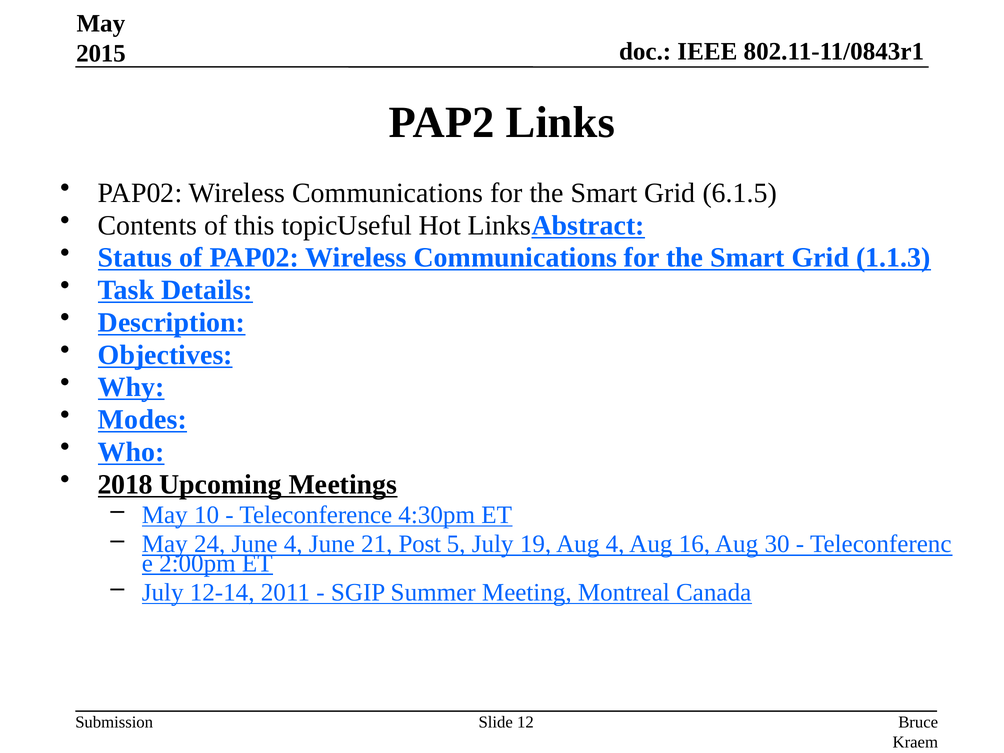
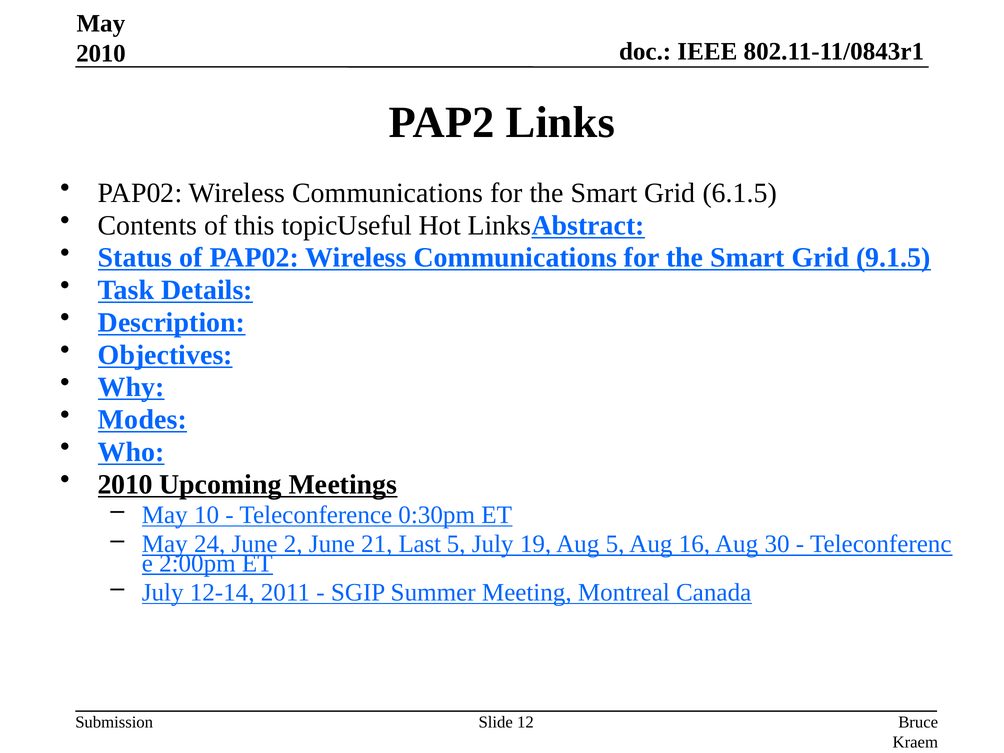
2015: 2015 -> 2010 (101, 54)
1.1.3: 1.1.3 -> 9.1.5 (893, 258)
2018: 2018 -> 2010 (125, 484)
4:30pm: 4:30pm -> 0:30pm (437, 515)
June 4: 4 -> 2 (293, 544)
Post: Post -> Last (420, 544)
Aug 4: 4 -> 5 (615, 544)
